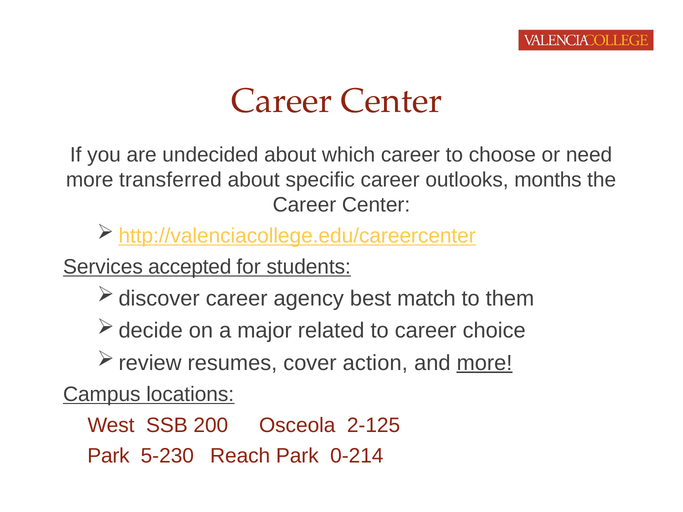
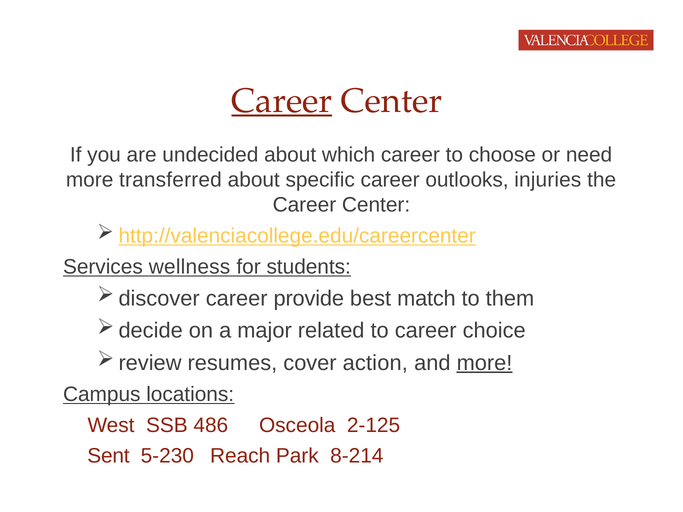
Career underline: none -> present (282, 101)
months: months -> injuries (548, 180)
accepted: accepted -> wellness (190, 267)
agency: agency -> provide (309, 299)
200: 200 -> 486 (211, 425)
Park: Park -> Sent (108, 456)
0-214: 0-214 -> 8-214 (357, 456)
